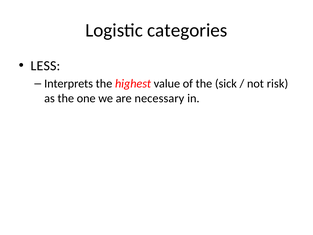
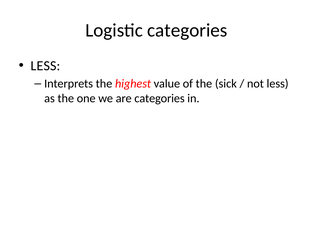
not risk: risk -> less (278, 84)
are necessary: necessary -> categories (160, 98)
